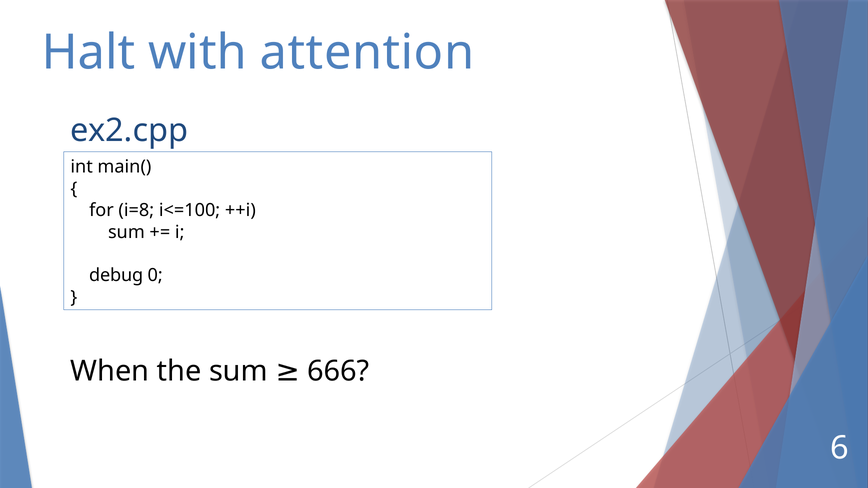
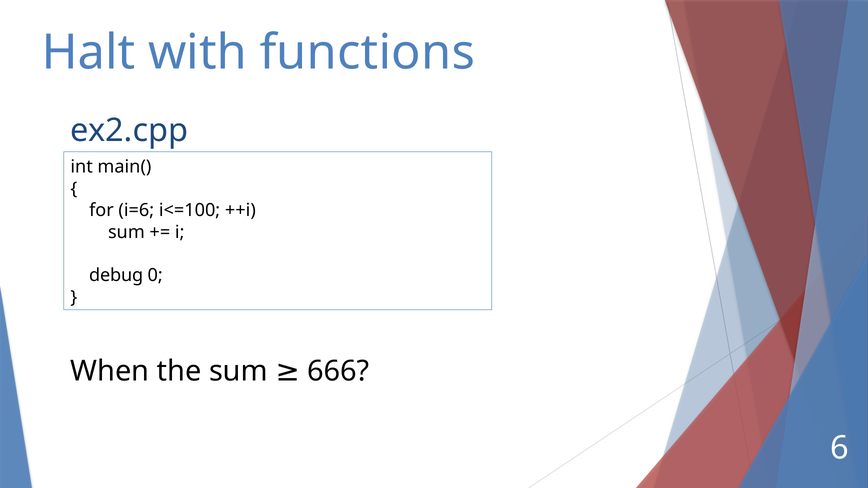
attention: attention -> functions (367, 53)
i=8: i=8 -> i=6 (136, 210)
